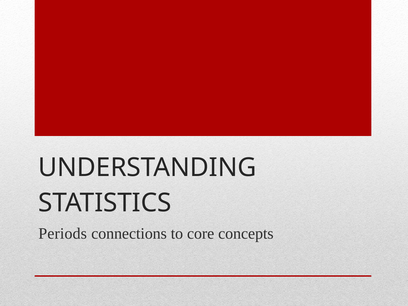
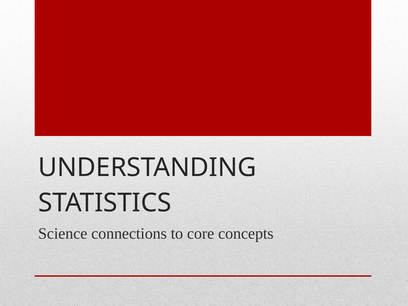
Periods: Periods -> Science (63, 234)
